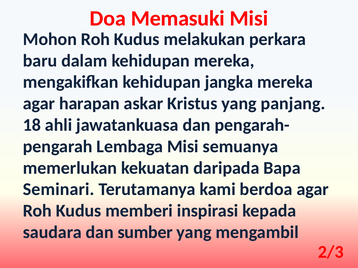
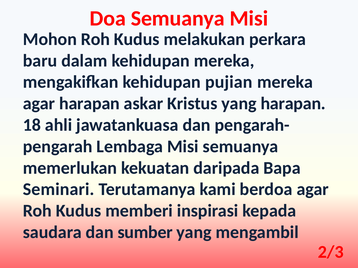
Doa Memasuki: Memasuki -> Semuanya (178, 19)
jangka: jangka -> pujian (229, 82)
yang panjang: panjang -> harapan (293, 104)
